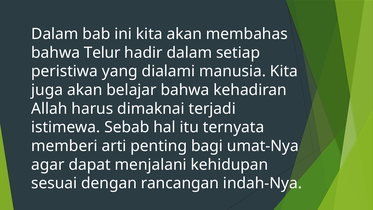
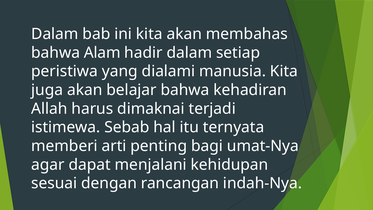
Telur: Telur -> Alam (102, 53)
